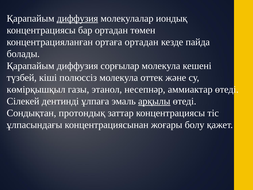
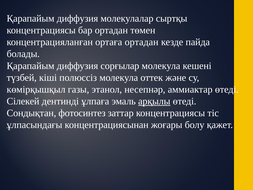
диффузия underline: present -> none (77, 18)
иондық: иондық -> сыртқы (172, 18)
протондық: протондық -> фотосинтез (82, 113)
